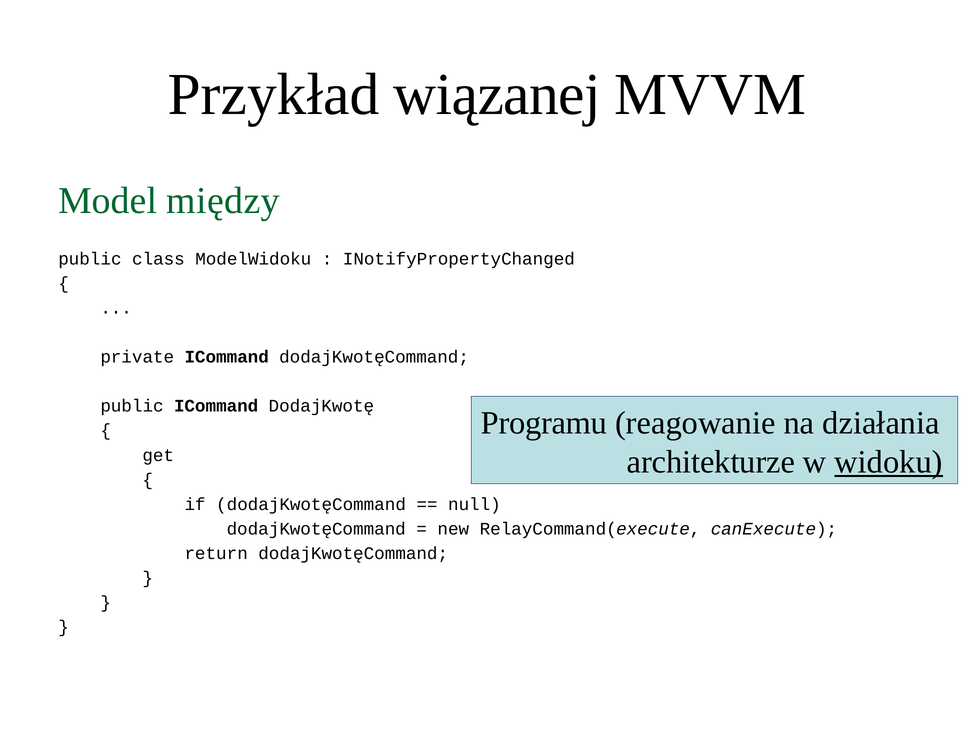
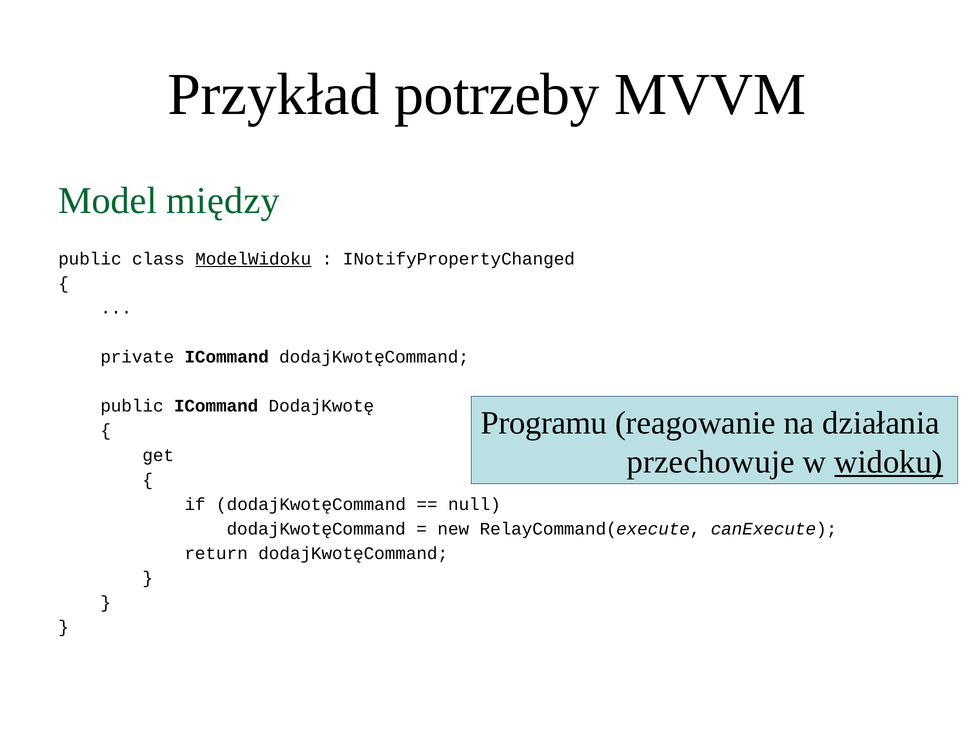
wiązanej: wiązanej -> potrzeby (497, 94)
ModelWidoku underline: none -> present (253, 259)
architekturze: architekturze -> przechowuje (711, 462)
